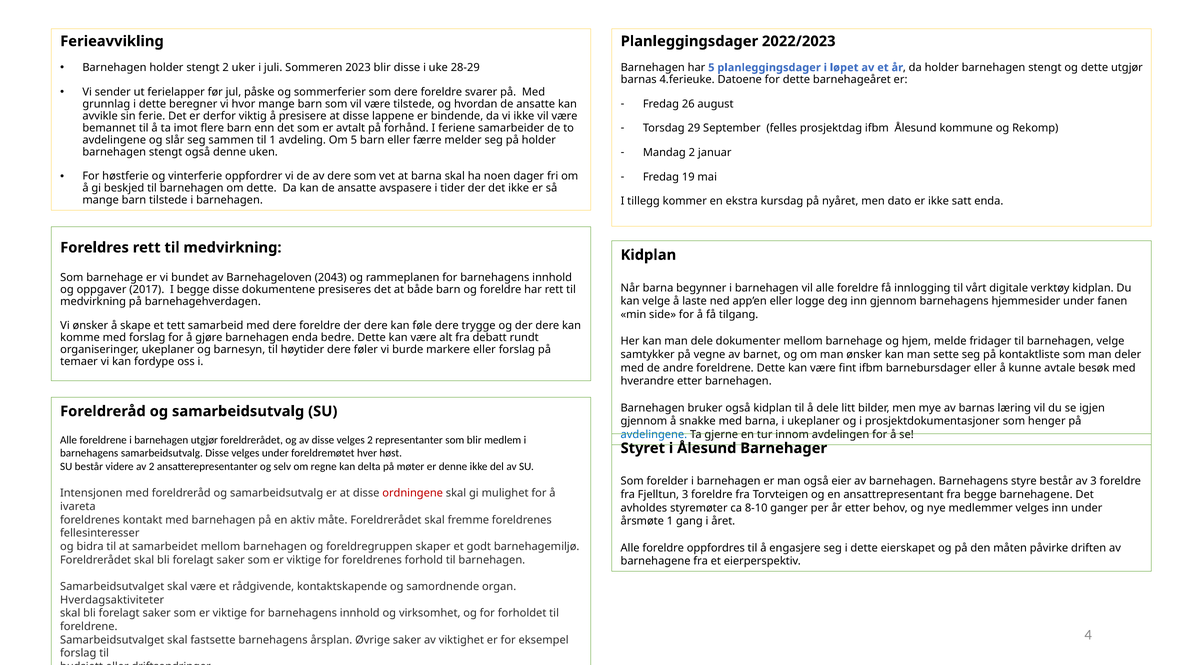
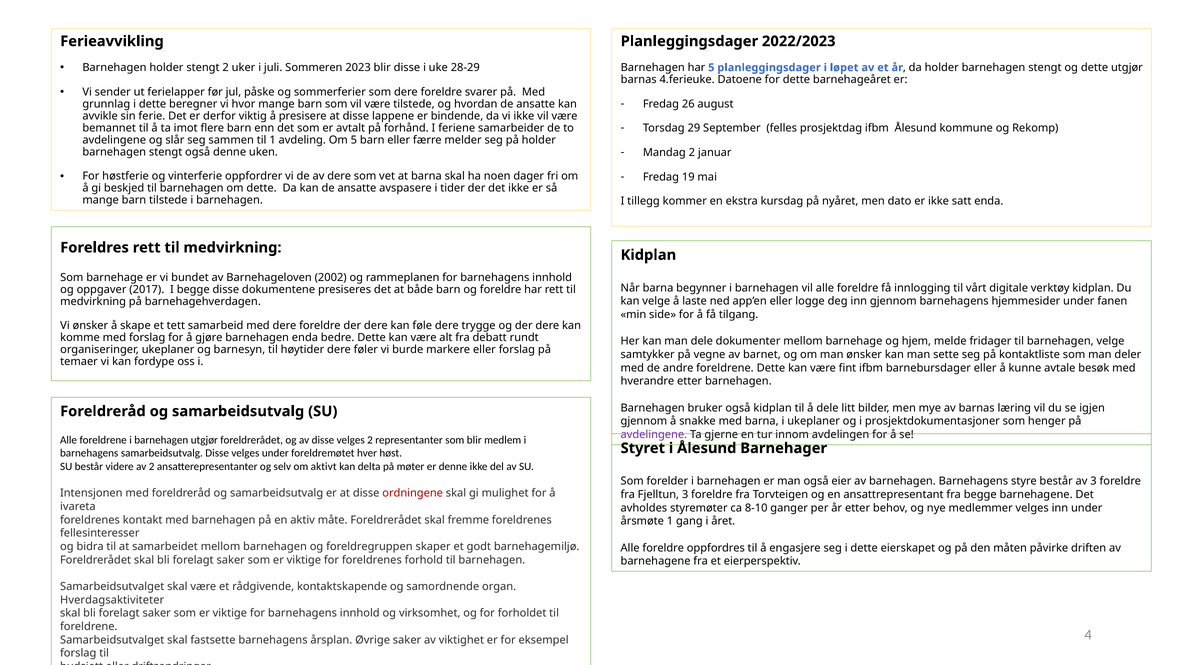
2043: 2043 -> 2002 (331, 277)
avdelingene colour: blue -> purple (654, 435)
regne: regne -> aktivt (324, 467)
